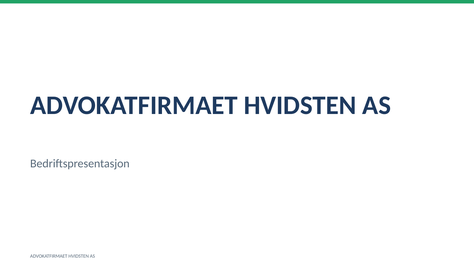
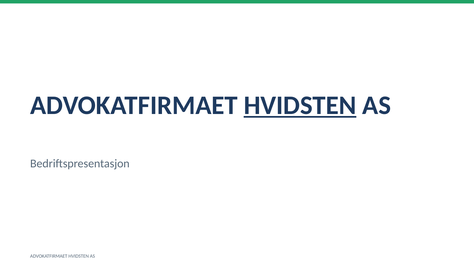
HVIDSTEN underline: none -> present (300, 105)
